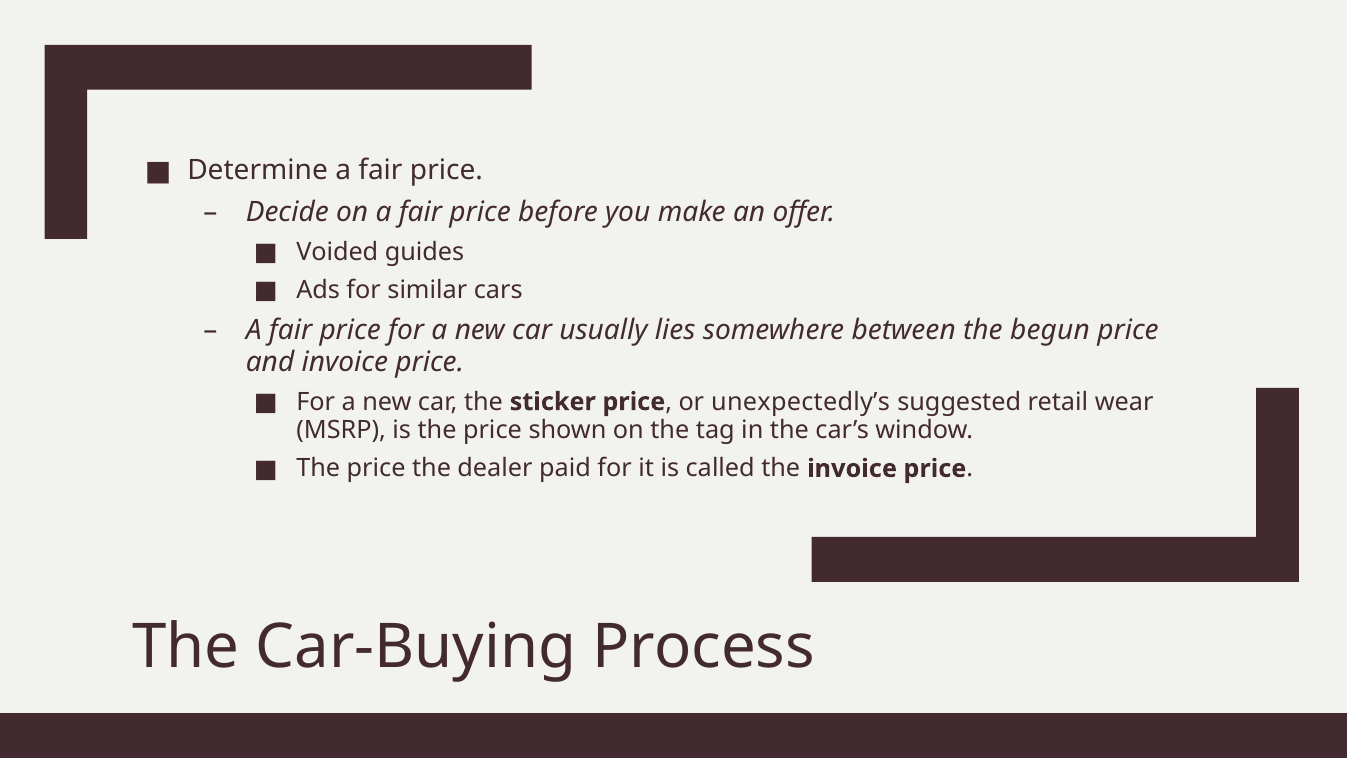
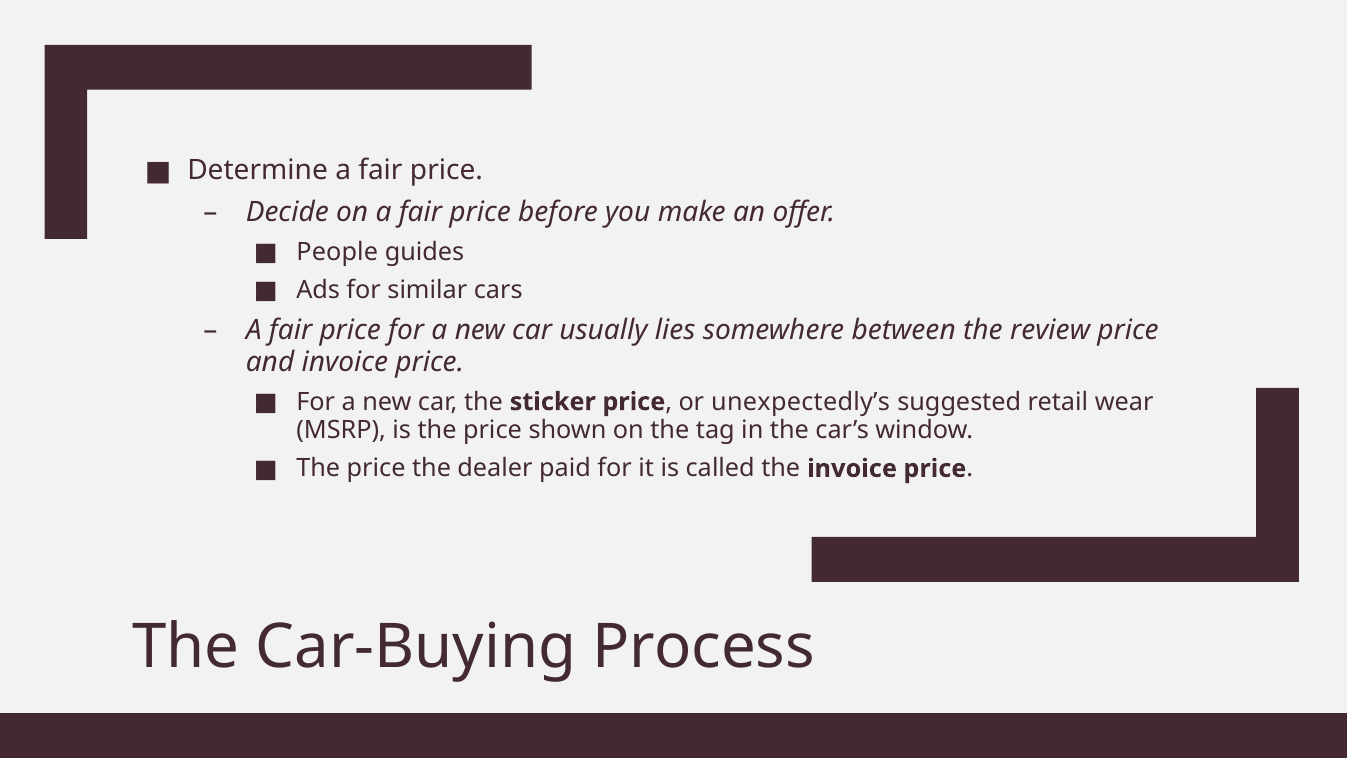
Voided: Voided -> People (337, 252)
begun: begun -> review (1050, 330)
